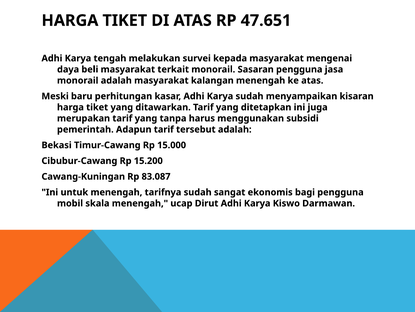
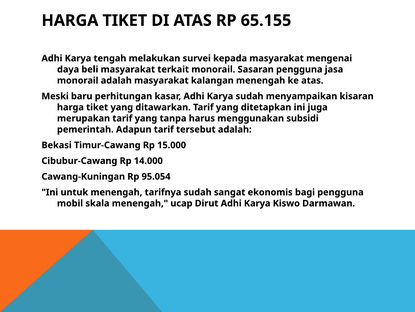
47.651: 47.651 -> 65.155 (266, 20)
15.200: 15.200 -> 14.000 (148, 161)
83.087: 83.087 -> 95.054 (156, 176)
